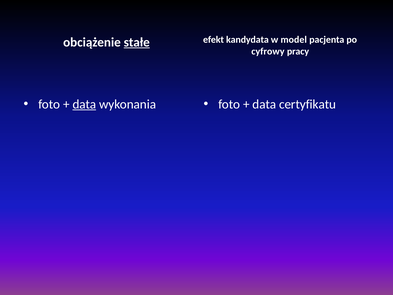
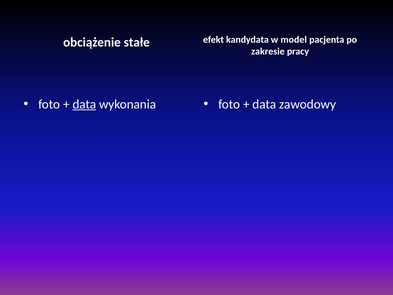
stałe underline: present -> none (137, 42)
cyfrowy: cyfrowy -> zakresie (268, 51)
certyfikatu: certyfikatu -> zawodowy (308, 104)
